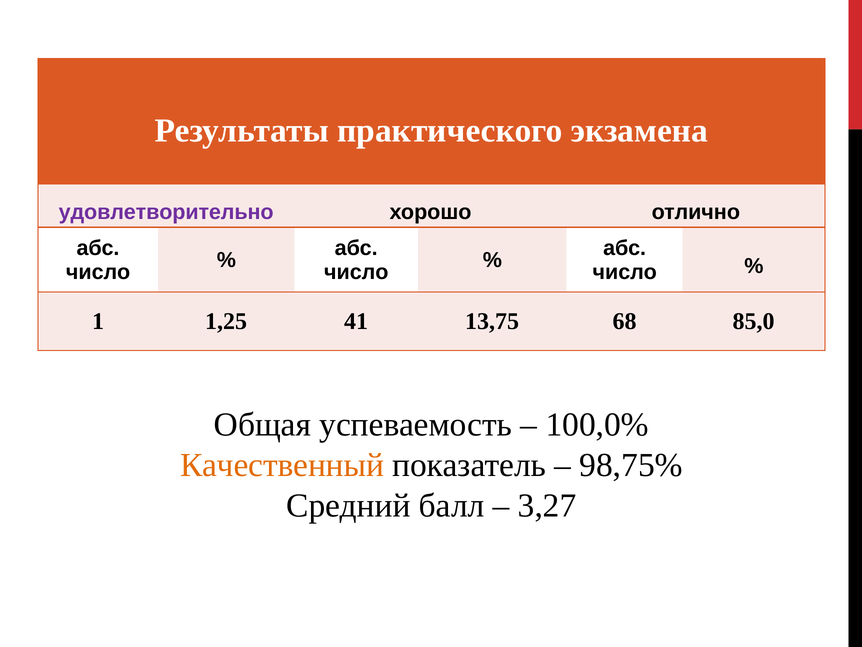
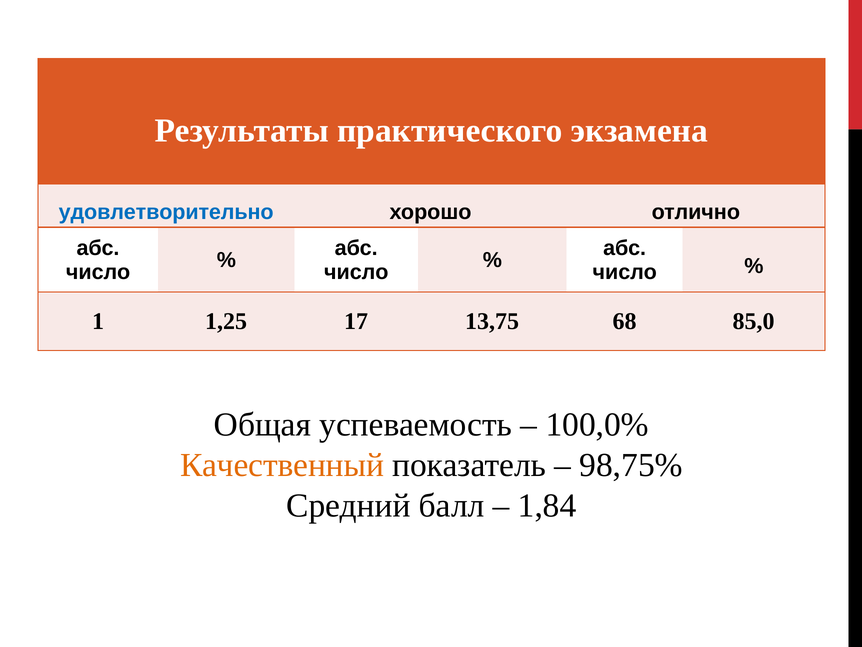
удовлетворительно colour: purple -> blue (166, 212)
41: 41 -> 17 (356, 321)
3,27: 3,27 -> 1,84 (547, 505)
